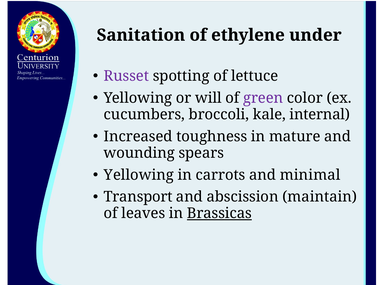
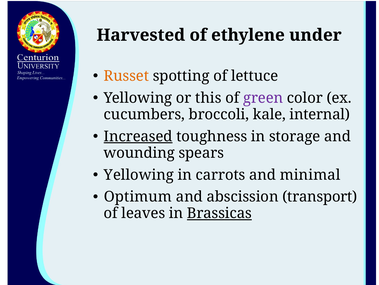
Sanitation: Sanitation -> Harvested (141, 35)
Russet colour: purple -> orange (126, 76)
will: will -> this (208, 98)
Increased underline: none -> present (138, 136)
mature: mature -> storage (295, 136)
Transport: Transport -> Optimum (138, 196)
maintain: maintain -> transport (320, 196)
